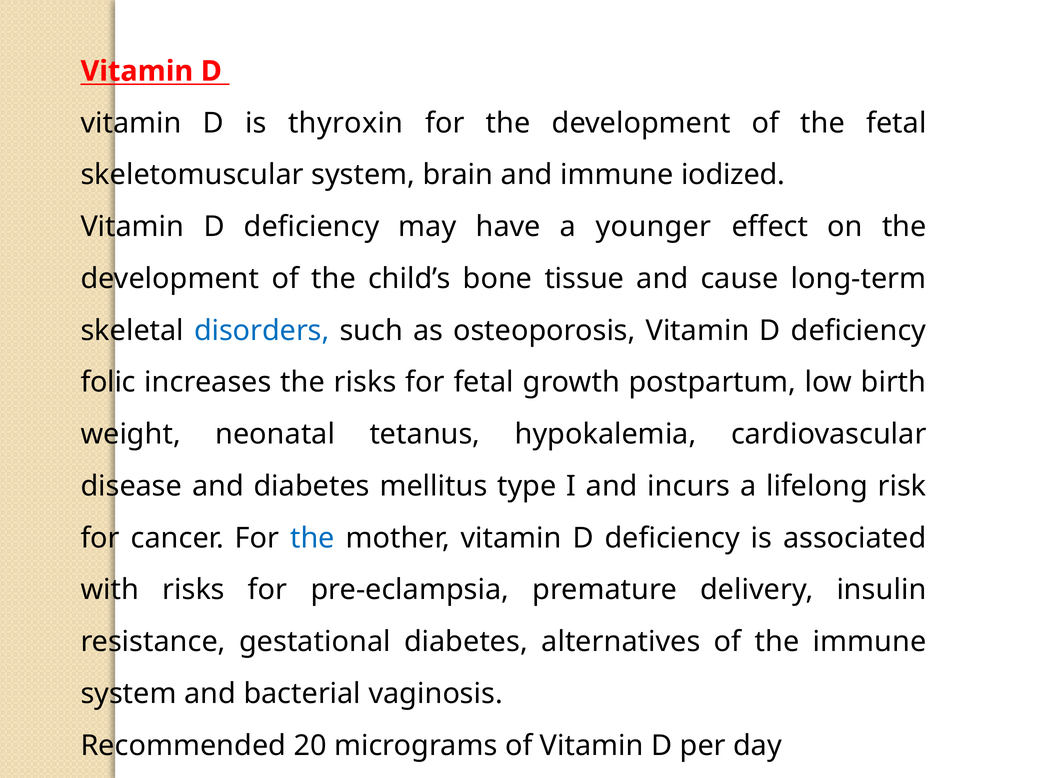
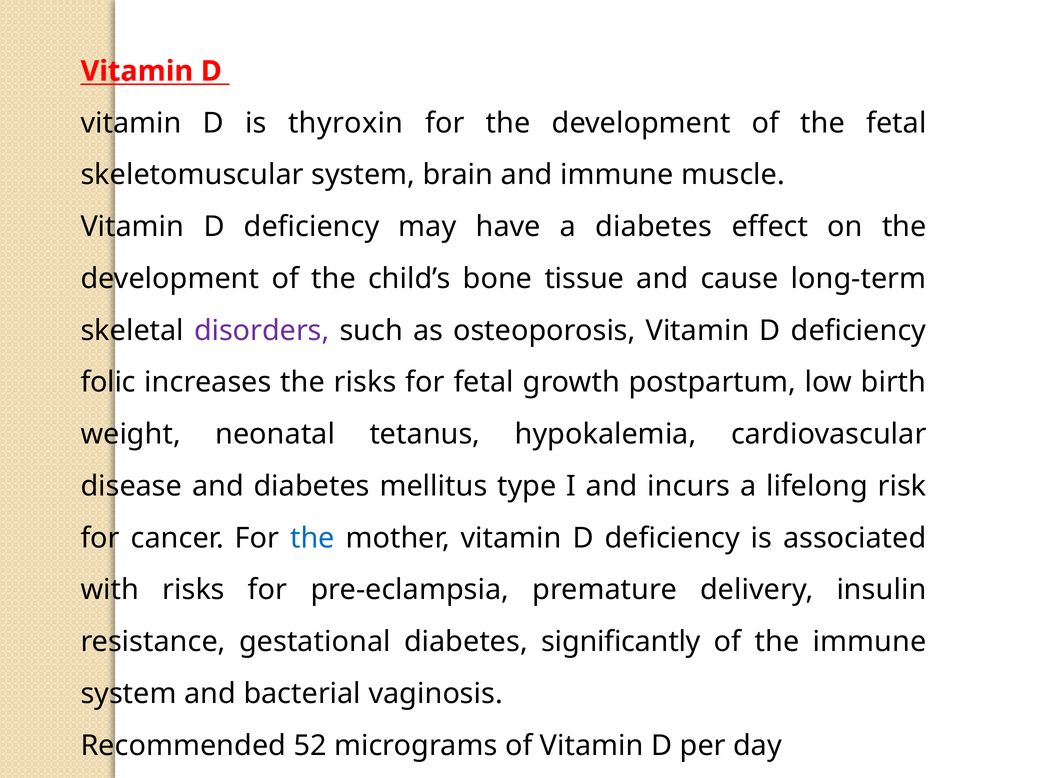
iodized: iodized -> muscle (733, 175)
a younger: younger -> diabetes (654, 227)
disorders colour: blue -> purple (262, 331)
alternatives: alternatives -> significantly (621, 642)
20: 20 -> 52 (310, 746)
